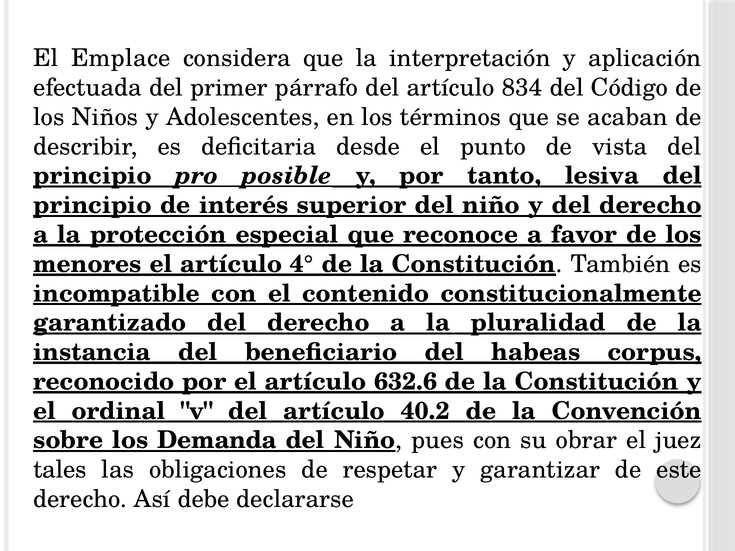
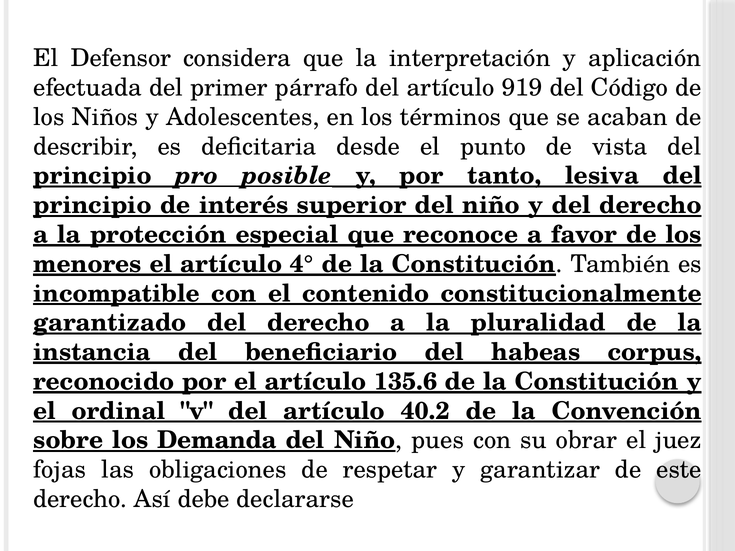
Emplace: Emplace -> Defensor (121, 58)
834: 834 -> 919 (522, 88)
632.6: 632.6 -> 135.6 (406, 382)
tales: tales -> fojas (60, 470)
